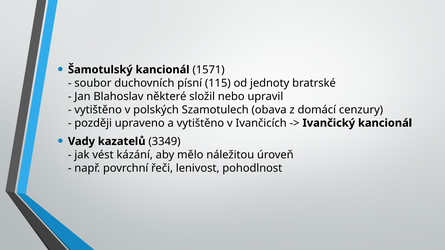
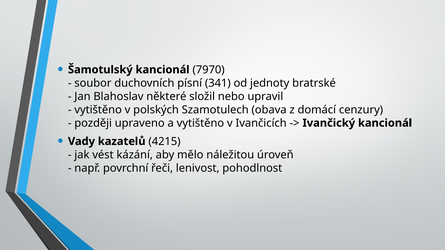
1571: 1571 -> 7970 (209, 70)
115: 115 -> 341 (218, 83)
3349: 3349 -> 4215 (165, 142)
